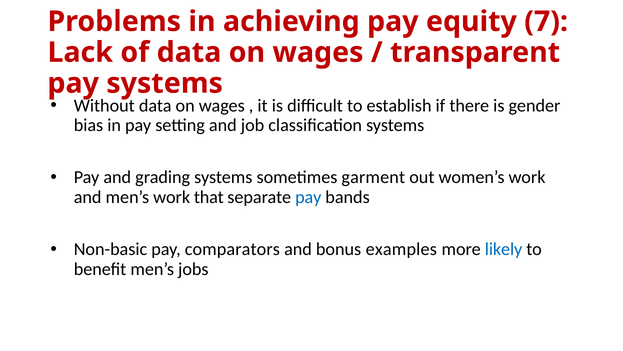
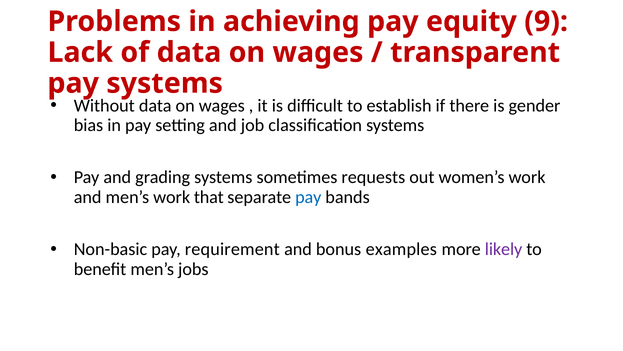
7: 7 -> 9 (546, 22)
garment: garment -> requests (373, 177)
comparators: comparators -> requirement (232, 249)
likely colour: blue -> purple (504, 249)
